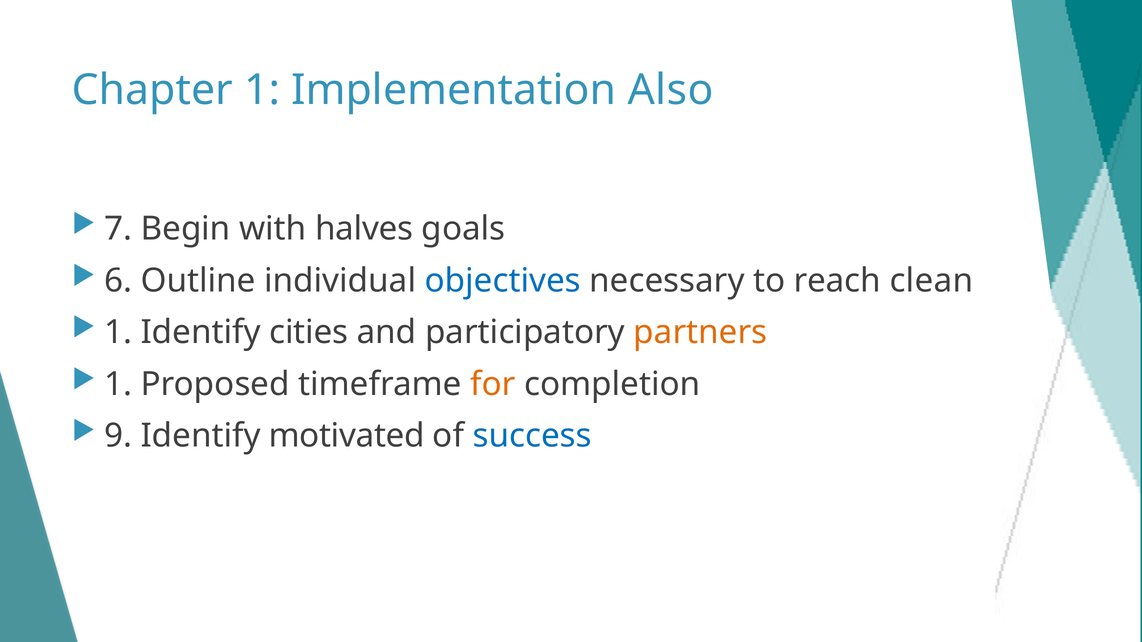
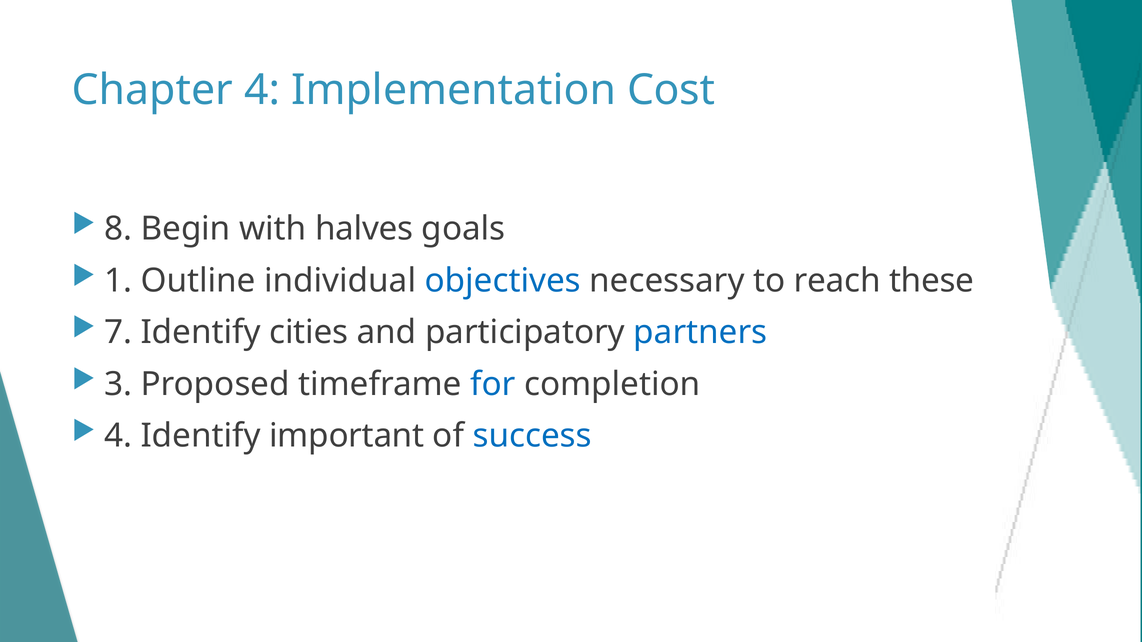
Chapter 1: 1 -> 4 (262, 90)
Also: Also -> Cost (671, 90)
7: 7 -> 8 (118, 229)
6: 6 -> 1 (118, 281)
clean: clean -> these (932, 281)
1: 1 -> 7 (118, 333)
partners colour: orange -> blue (700, 333)
1: 1 -> 3 (118, 384)
for colour: orange -> blue (493, 384)
9: 9 -> 4 (118, 436)
motivated: motivated -> important (347, 436)
